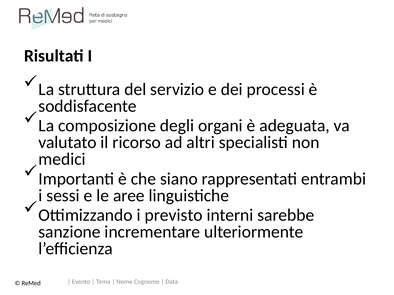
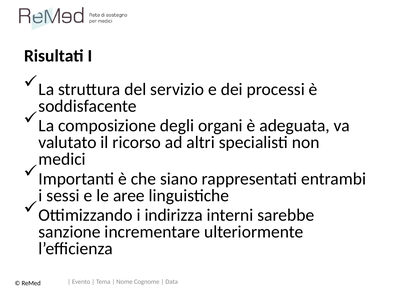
previsto: previsto -> indirizza (174, 215)
